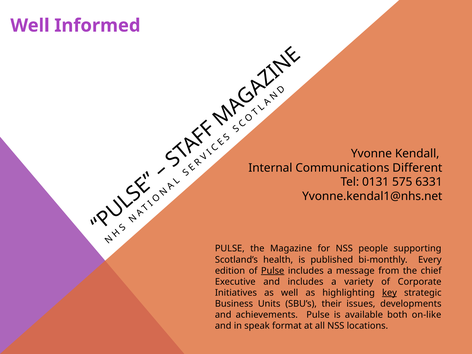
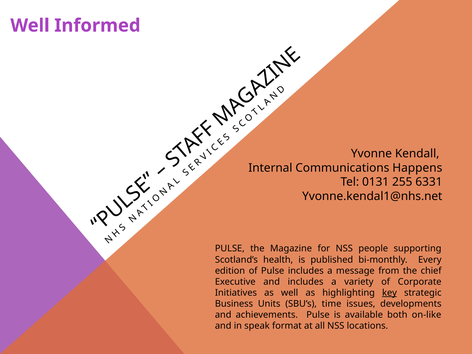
Different: Different -> Happens (417, 168)
575: 575 -> 255 (402, 182)
Pulse underline: present -> none (273, 271)
their: their -> time (332, 304)
